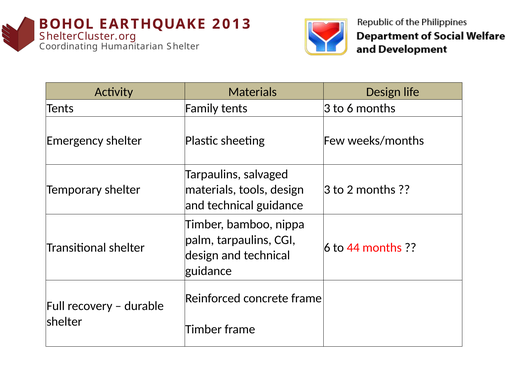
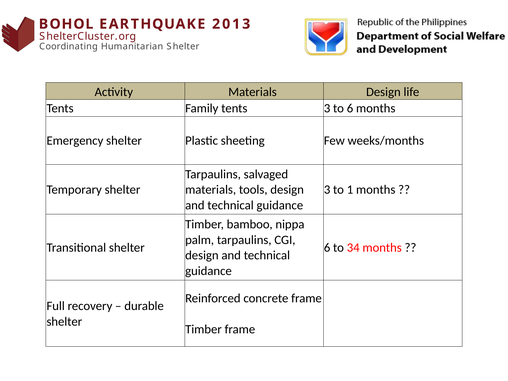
2: 2 -> 1 (350, 190)
44: 44 -> 34 (353, 248)
